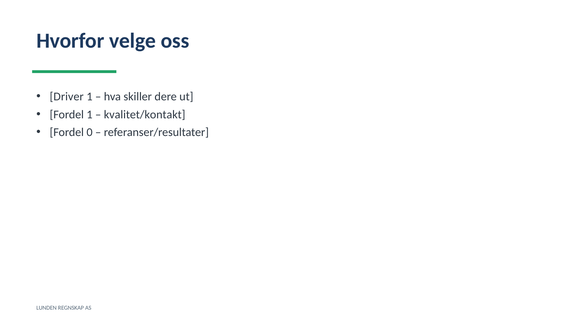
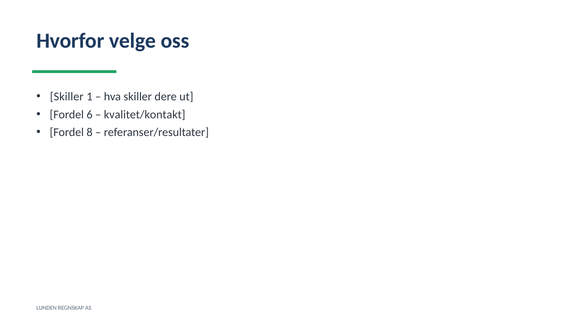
Driver: Driver -> Skiller (67, 97)
Fordel 1: 1 -> 6 (90, 115)
0: 0 -> 8 (90, 132)
